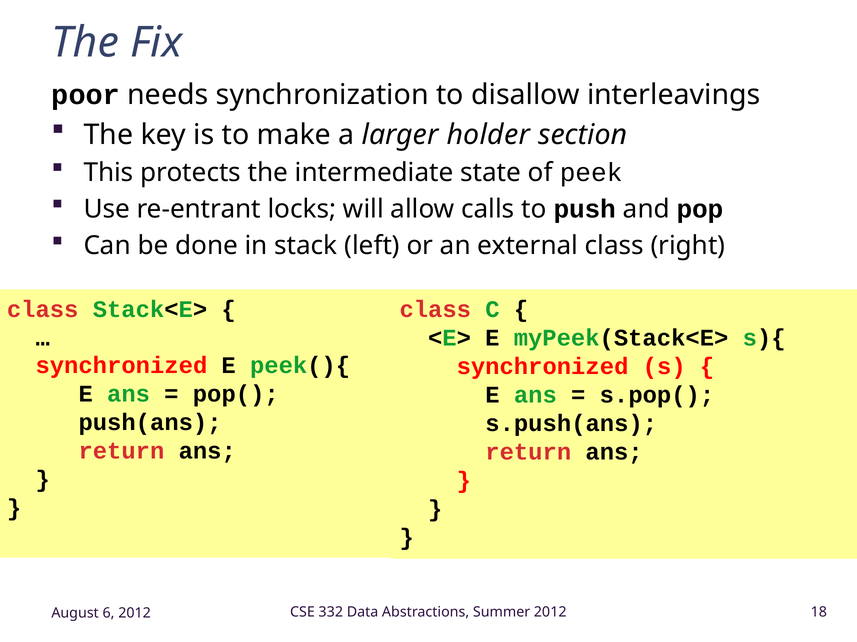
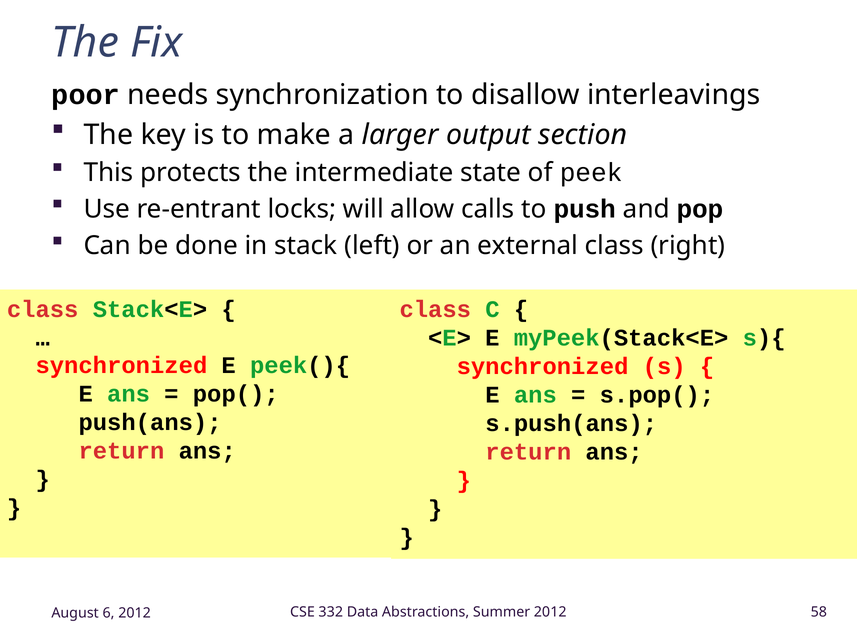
holder: holder -> output (488, 135)
18: 18 -> 58 (819, 613)
